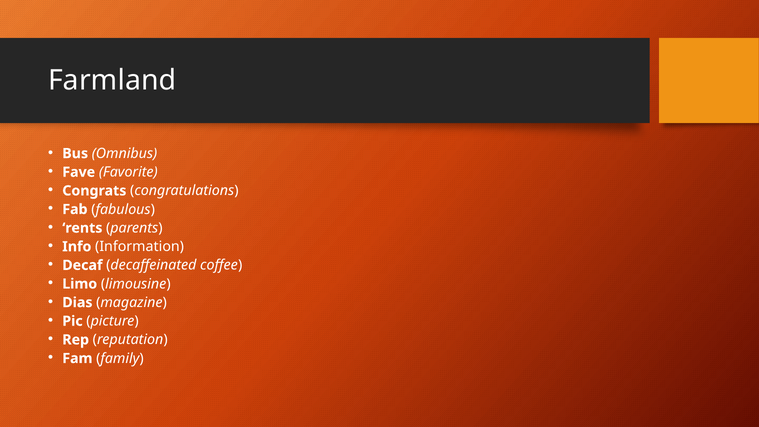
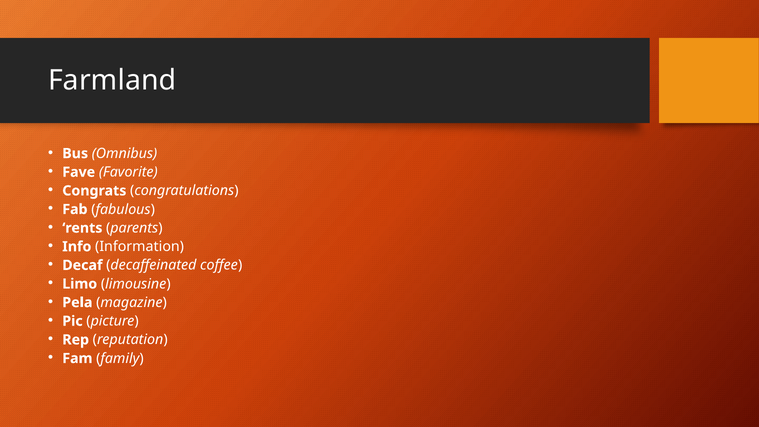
Dias: Dias -> Pela (77, 302)
